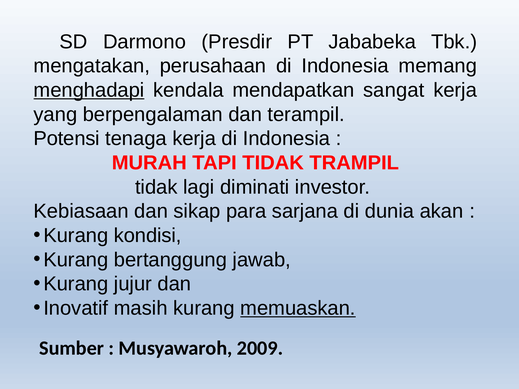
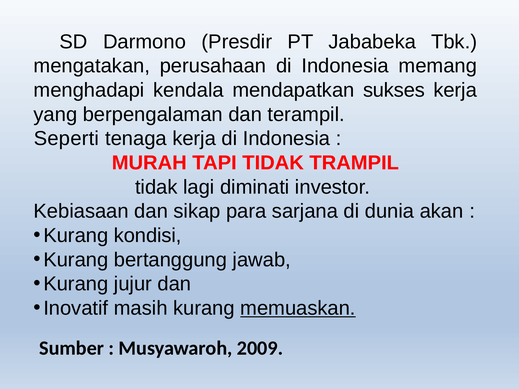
menghadapi underline: present -> none (89, 90)
sangat: sangat -> sukses (394, 90)
Potensi: Potensi -> Seperti (66, 139)
